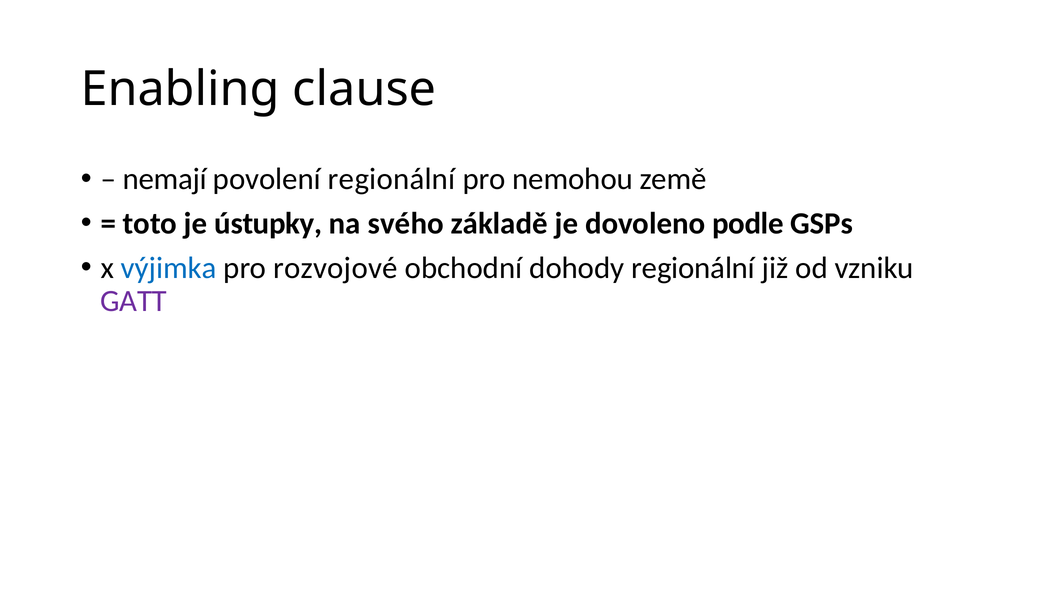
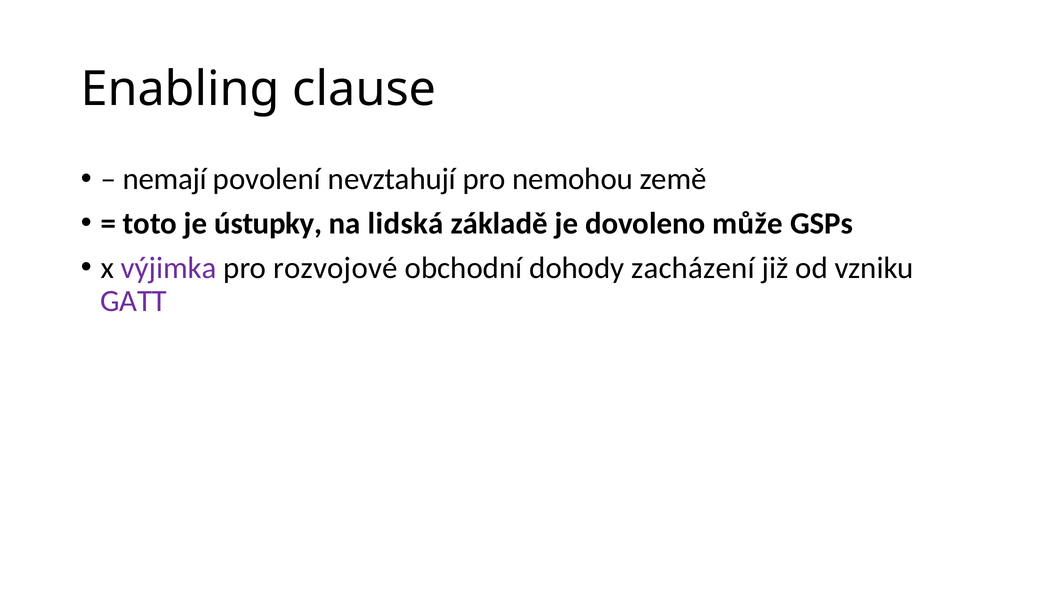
povolení regionální: regionální -> nevztahují (392, 179)
svého: svého -> lidská (406, 224)
podle: podle -> může (748, 224)
výjimka colour: blue -> purple (169, 268)
dohody regionální: regionální -> zacházení (693, 268)
